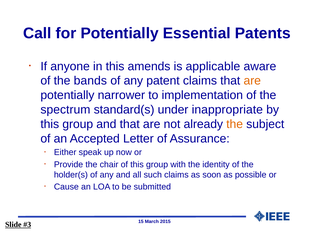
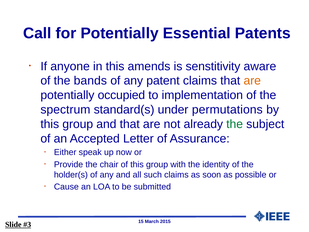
applicable: applicable -> senstitivity (213, 66)
narrower: narrower -> occupied (121, 95)
inappropriate: inappropriate -> permutations (227, 110)
the colour: orange -> green (235, 124)
